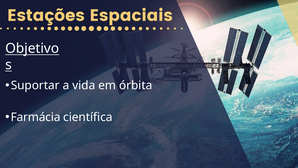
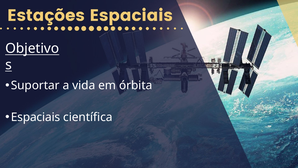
Farmácia: Farmácia -> Espaciais (36, 117)
